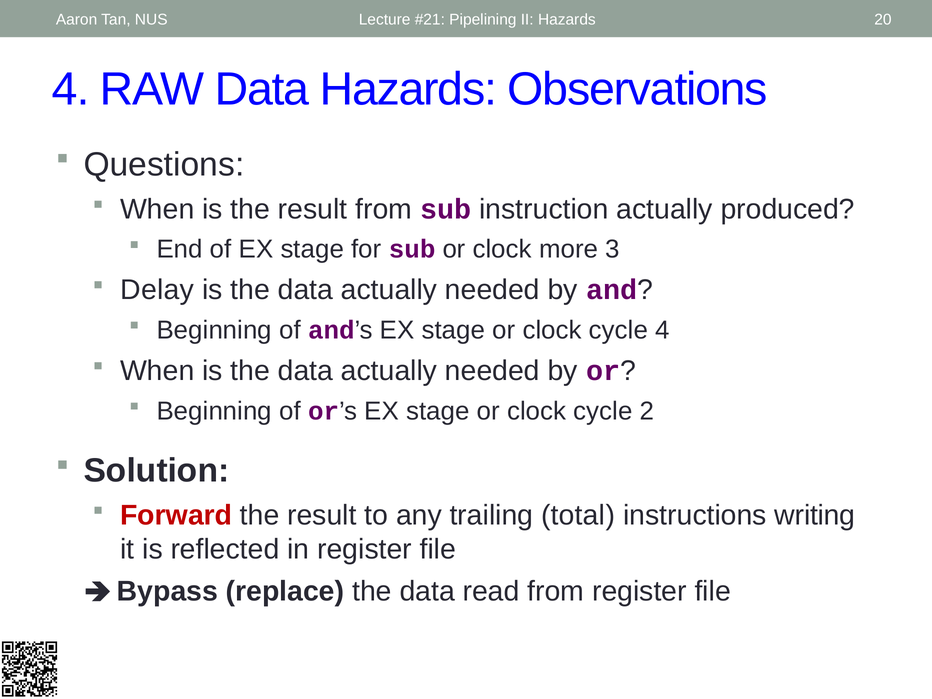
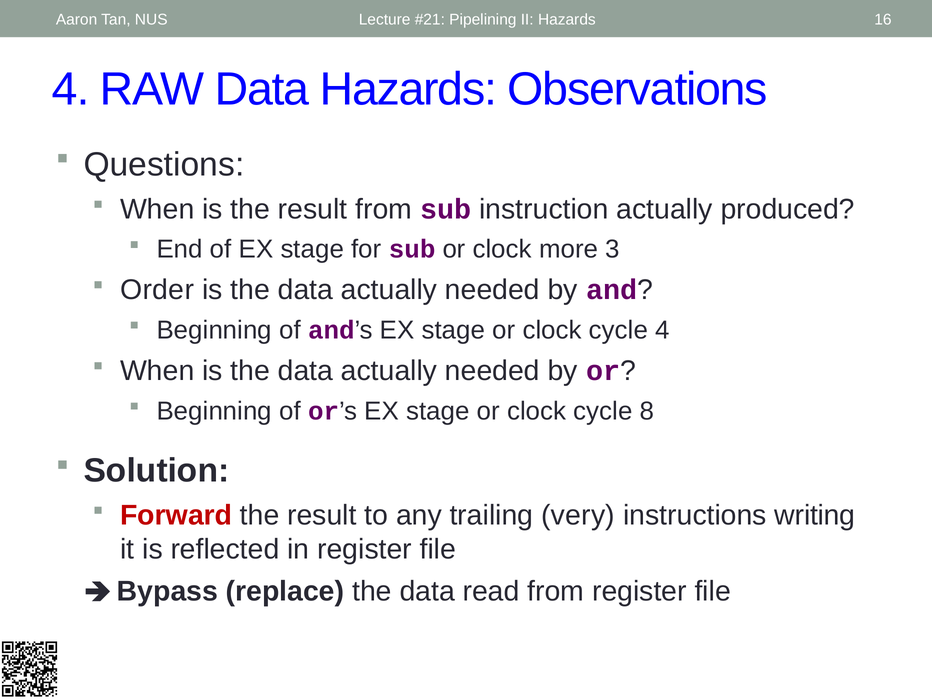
20: 20 -> 16 (883, 20)
Delay: Delay -> Order (157, 290)
2: 2 -> 8 (647, 411)
total: total -> very (578, 515)
